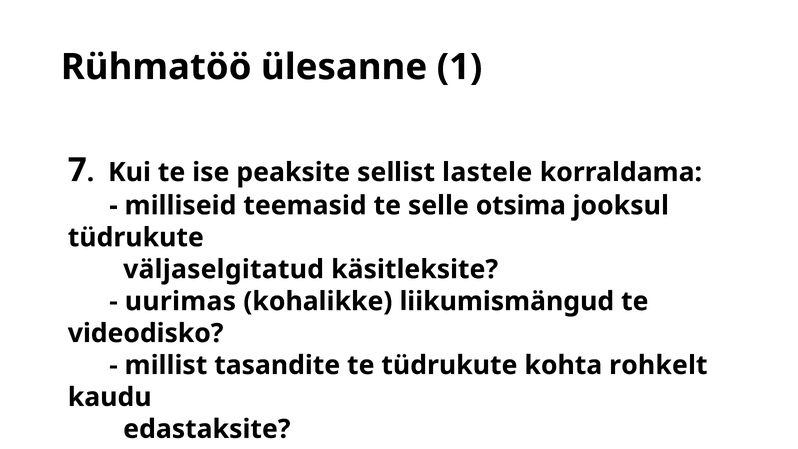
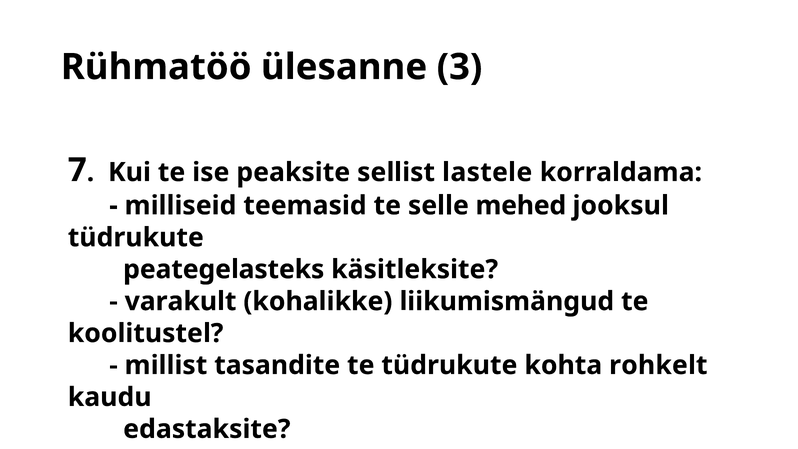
1: 1 -> 3 (460, 67)
otsima: otsima -> mehed (521, 206)
väljaselgitatud: väljaselgitatud -> peategelasteks (224, 269)
uurimas: uurimas -> varakult (181, 301)
videodisko: videodisko -> koolitustel (146, 333)
